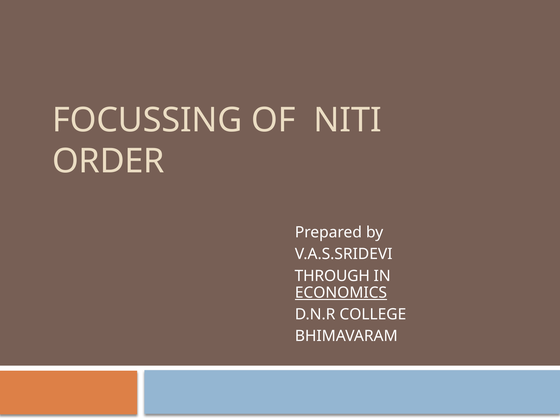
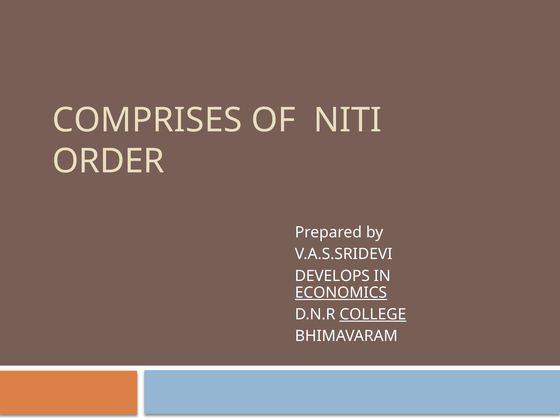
FOCUSSING: FOCUSSING -> COMPRISES (147, 120)
THROUGH: THROUGH -> DEVELOPS (332, 276)
COLLEGE underline: none -> present (373, 314)
